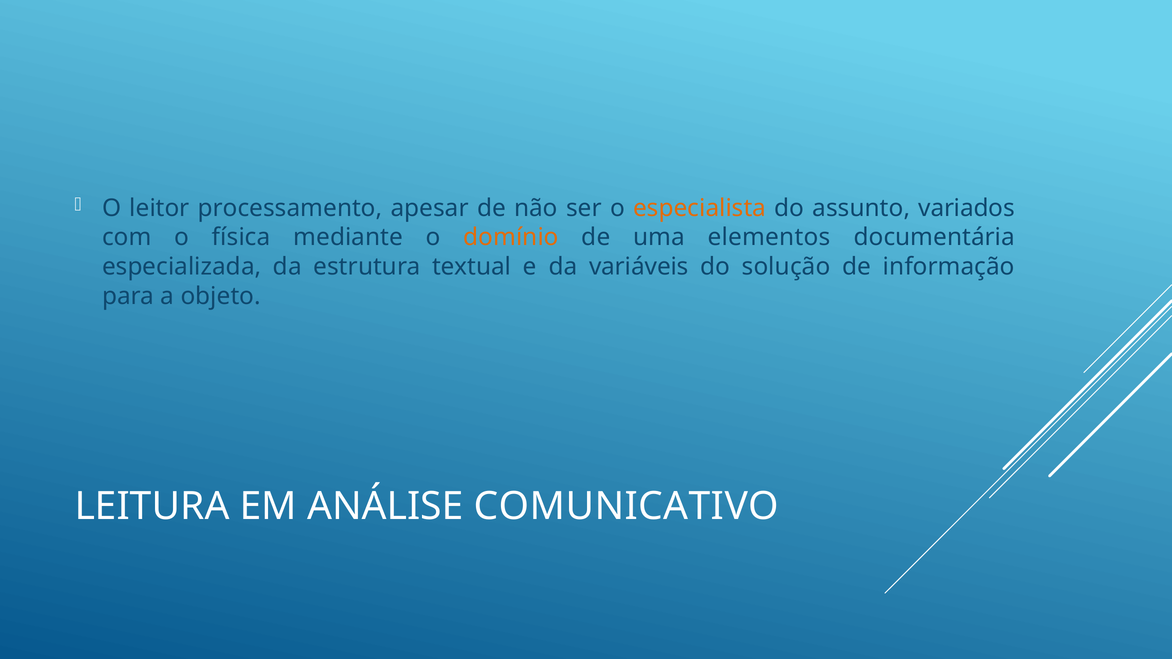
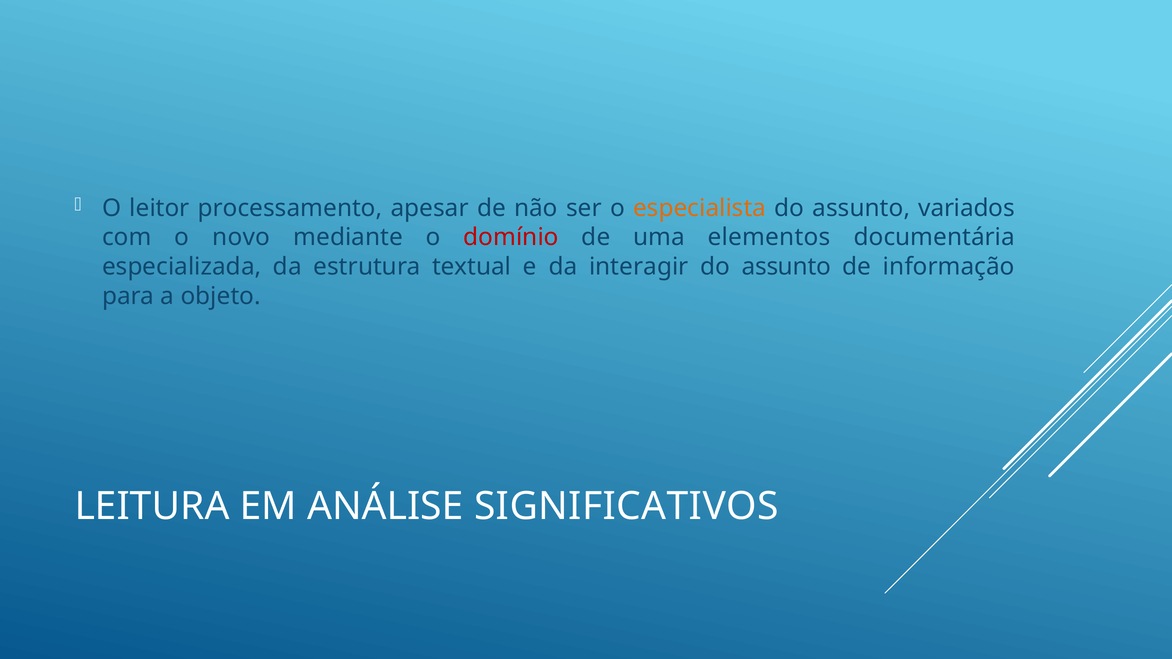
física: física -> novo (241, 237)
domínio colour: orange -> red (511, 237)
variáveis: variáveis -> interagir (639, 267)
solução: solução -> assunto (786, 267)
COMUNICATIVO: COMUNICATIVO -> SIGNIFICATIVOS (626, 507)
